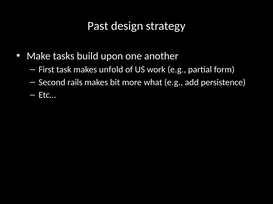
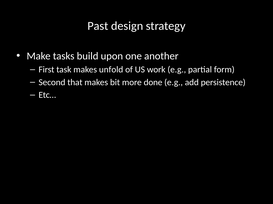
rails: rails -> that (75, 83)
what: what -> done (153, 83)
